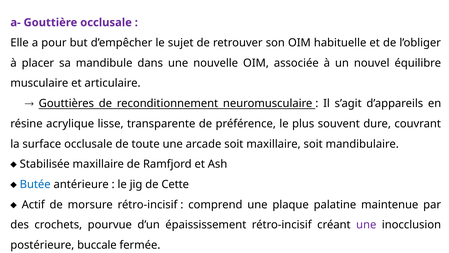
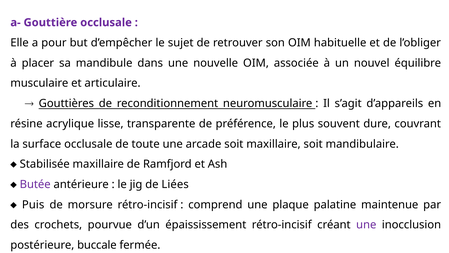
Butée colour: blue -> purple (35, 184)
Cette: Cette -> Liées (175, 184)
Actif: Actif -> Puis (33, 204)
